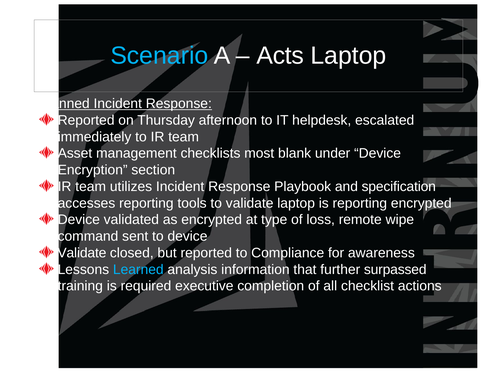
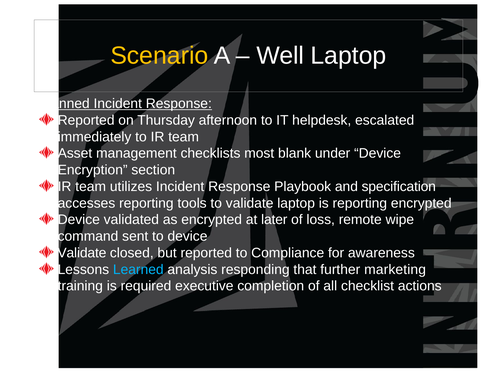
Scenario colour: light blue -> yellow (159, 56)
Acts: Acts -> Well (280, 56)
type: type -> later (274, 220)
information: information -> responding (255, 269)
surpassed: surpassed -> marketing (395, 269)
